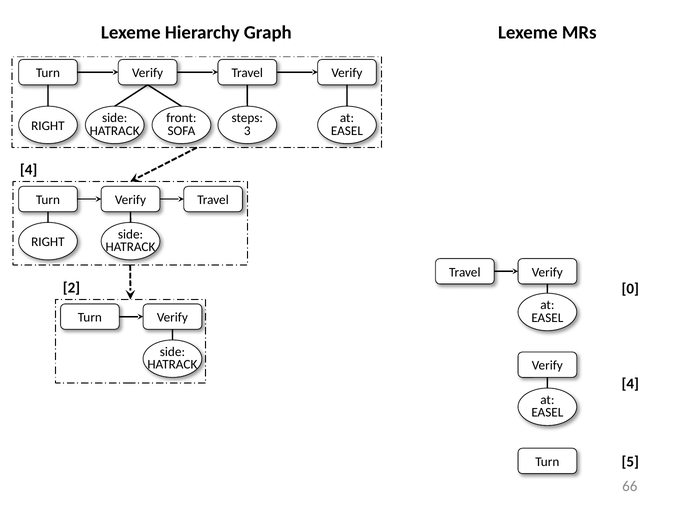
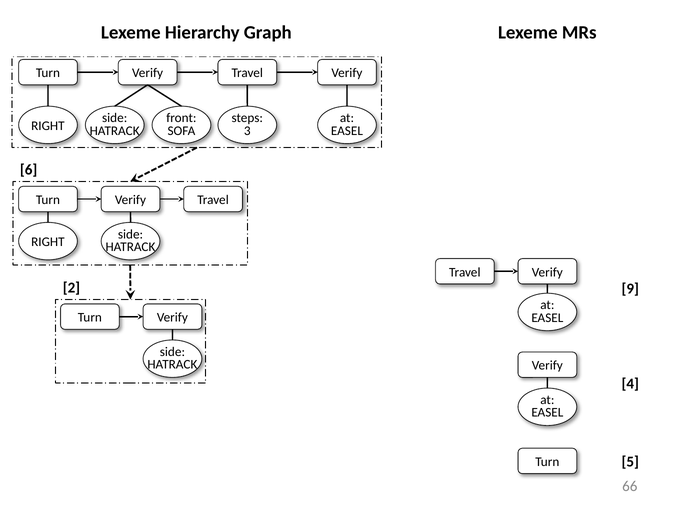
4: 4 -> 6 (29, 170)
0: 0 -> 9 (630, 288)
